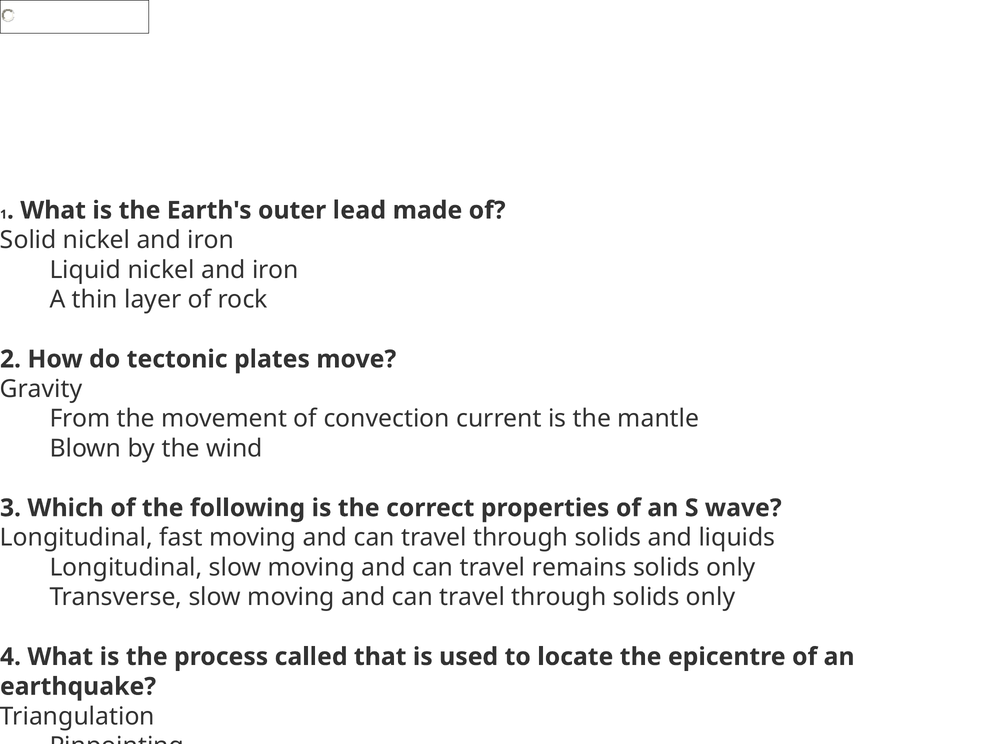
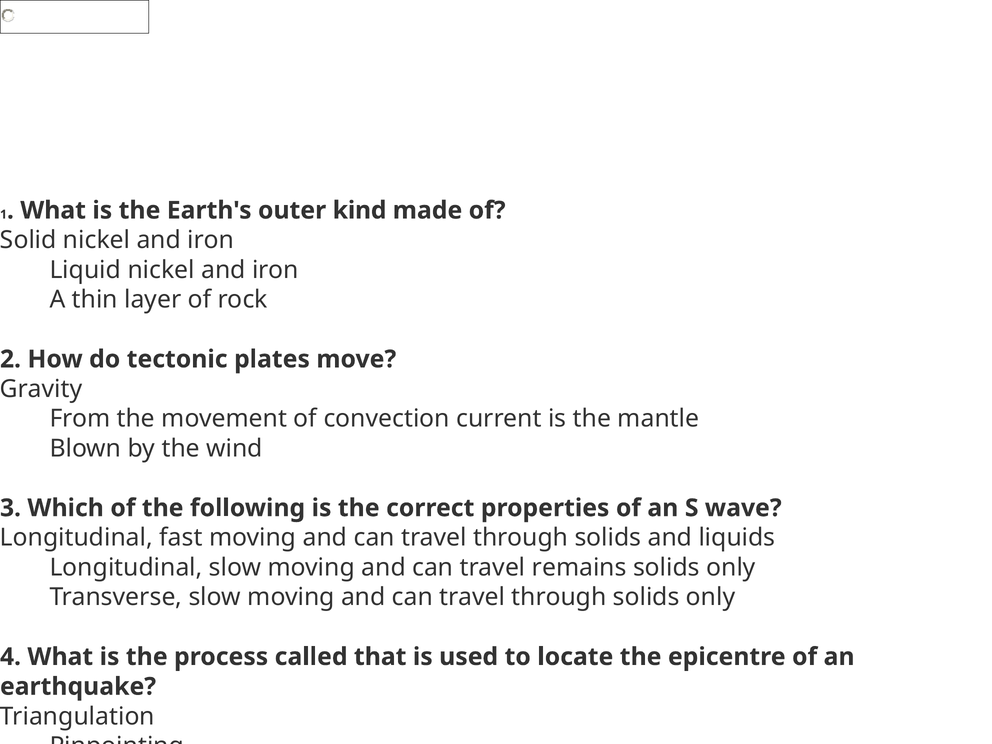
lead: lead -> kind (360, 210)
